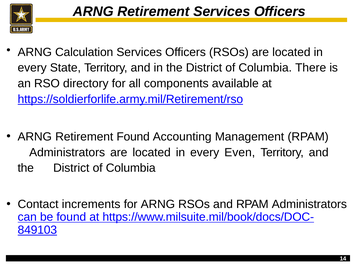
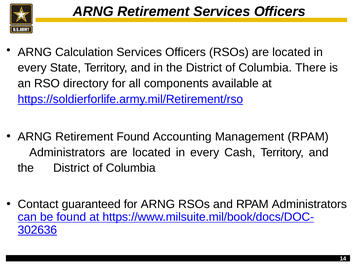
Even: Even -> Cash (240, 152)
increments: increments -> guaranteed (91, 204)
849103: 849103 -> 302636 (37, 230)
